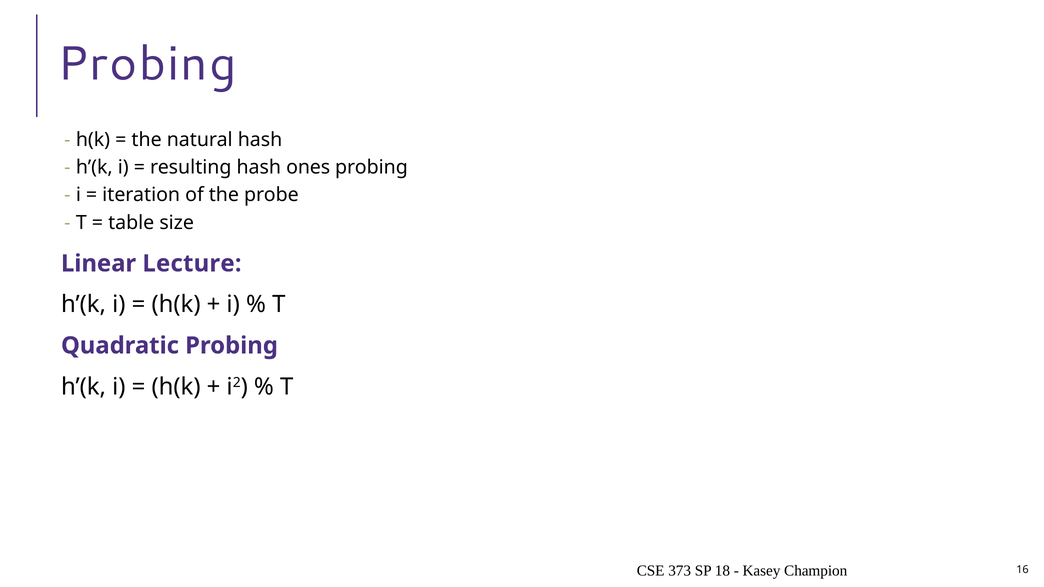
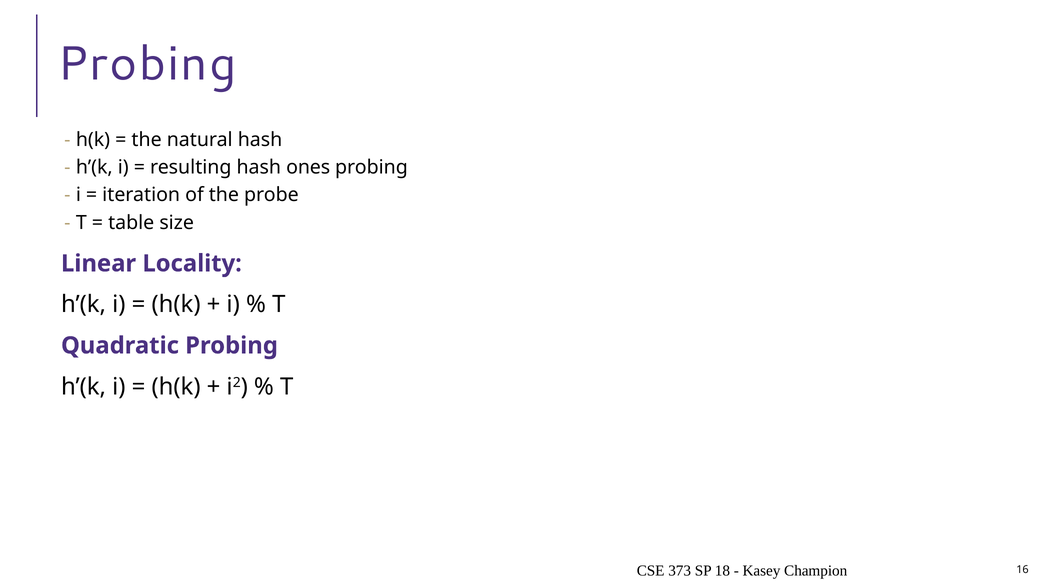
Lecture: Lecture -> Locality (192, 264)
